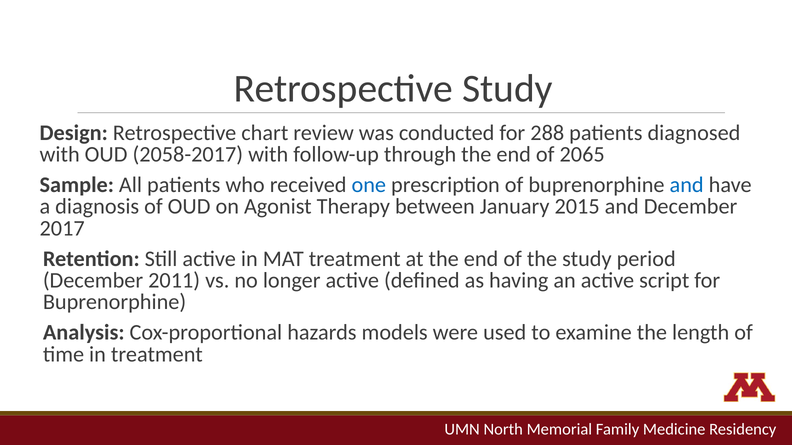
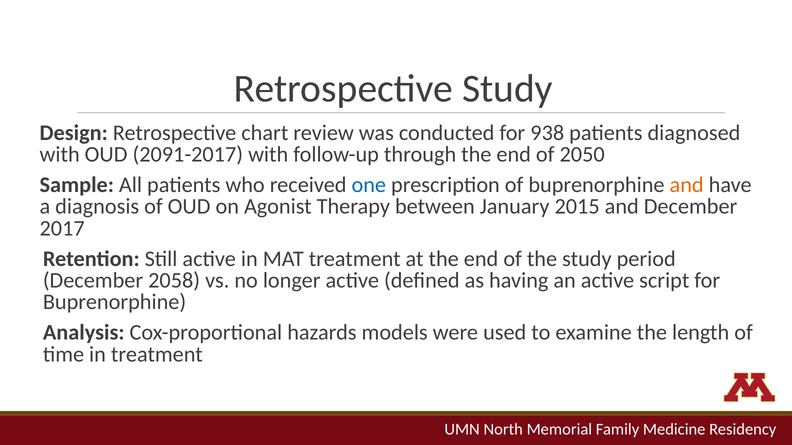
288: 288 -> 938 (547, 133)
2058-2017: 2058-2017 -> 2091-2017 (188, 155)
2065: 2065 -> 2050 (582, 155)
and colour: blue -> orange (687, 185)
2011: 2011 -> 2058 (174, 281)
